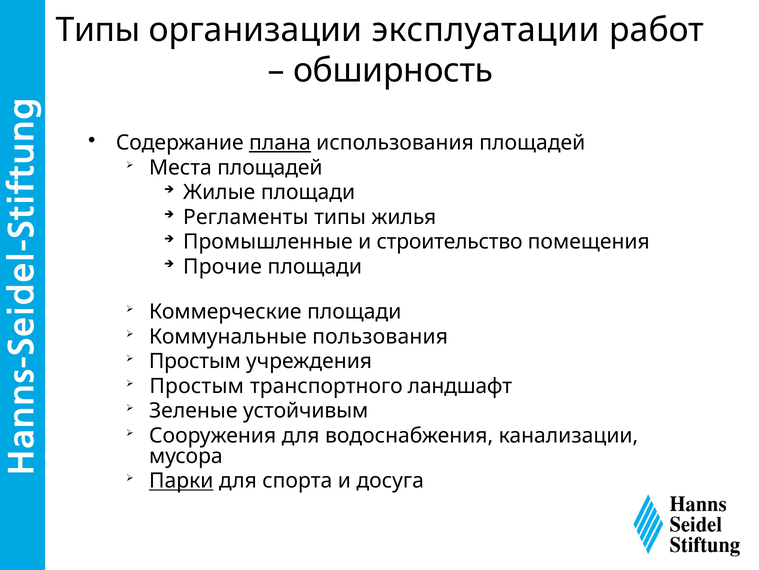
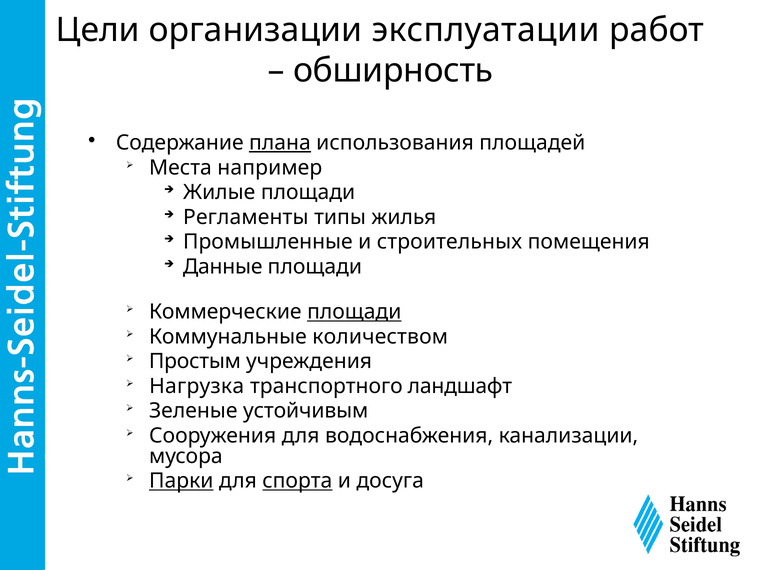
Типы: Типы -> Цели (98, 30)
Места площадей: площадей -> например (270, 167)
строительство: строительство -> строительных (449, 242)
Прочие: Прочие -> Данные (223, 266)
площади underline: none -> present (354, 311)
пользования: пользования -> количеством (380, 336)
Простым: Простым -> Нагрузка (197, 386)
спорта underline: none -> present (297, 480)
